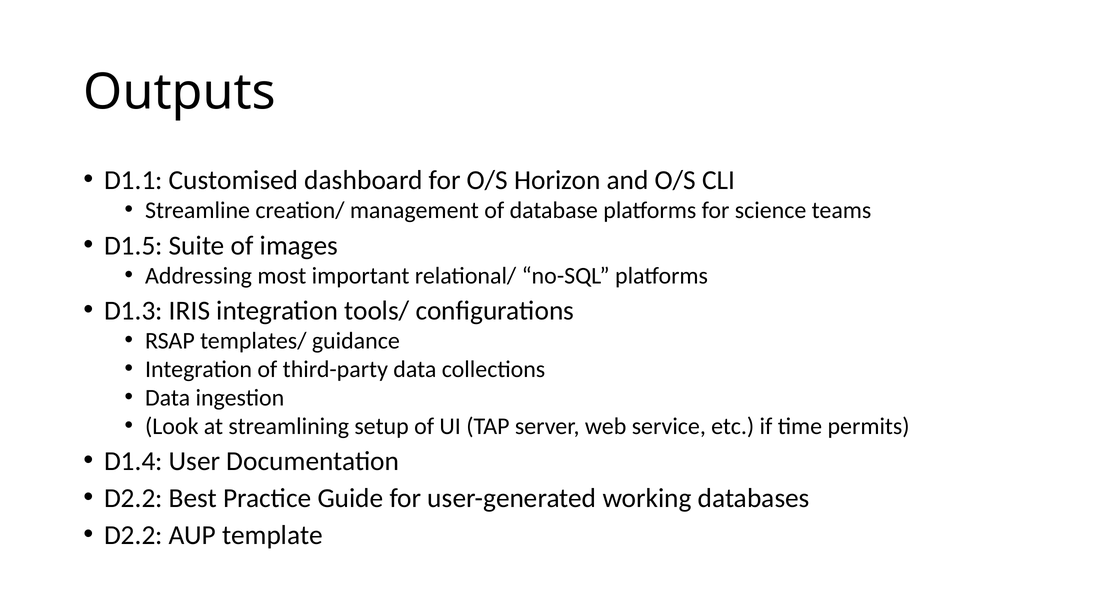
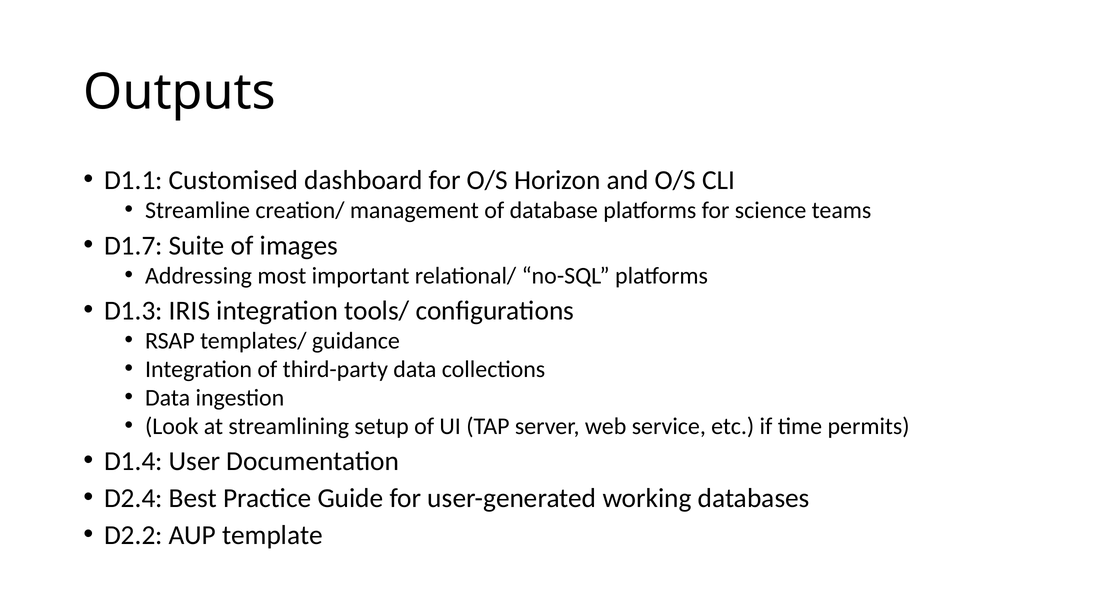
D1.5: D1.5 -> D1.7 (133, 246)
D2.2: D2.2 -> D2.4 (133, 498)
